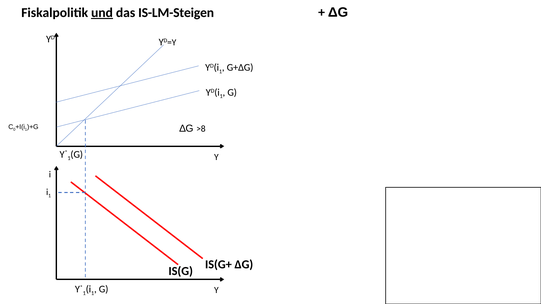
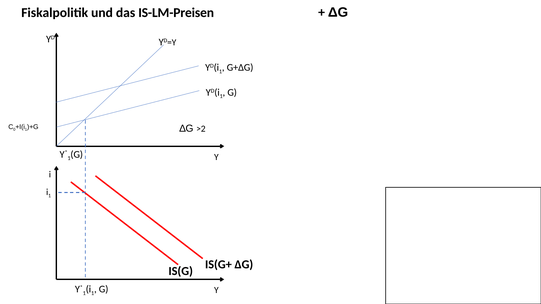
und underline: present -> none (102, 13)
IS-LM-Steigen: IS-LM-Steigen -> IS-LM-Preisen (176, 13)
>8: >8 -> >2 (201, 129)
